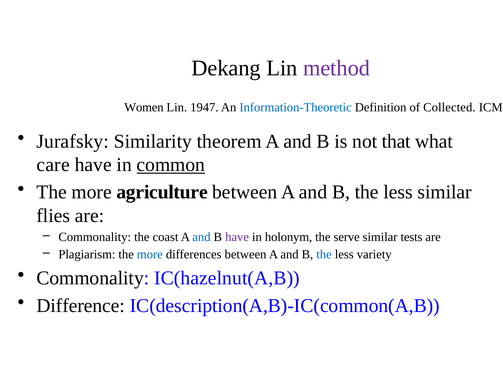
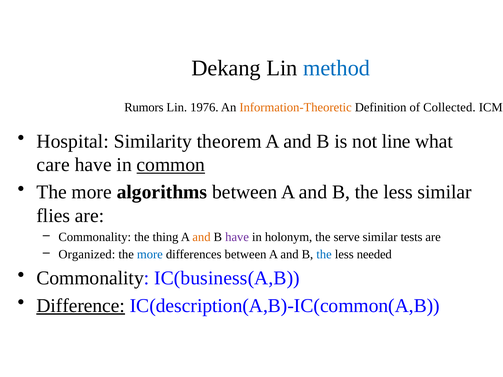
method colour: purple -> blue (337, 68)
Women: Women -> Rumors (144, 107)
1947: 1947 -> 1976 (204, 107)
Information-Theoretic colour: blue -> orange (296, 107)
Jurafsky: Jurafsky -> Hospital (73, 141)
that: that -> line (396, 141)
agriculture: agriculture -> algorithms (162, 192)
coast: coast -> thing (166, 237)
and colour: blue -> orange (201, 237)
Plagiarism: Plagiarism -> Organized (87, 255)
variety: variety -> needed (374, 255)
IC(hazelnut(A,B: IC(hazelnut(A,B -> IC(business(A,B (227, 278)
Difference underline: none -> present (81, 306)
